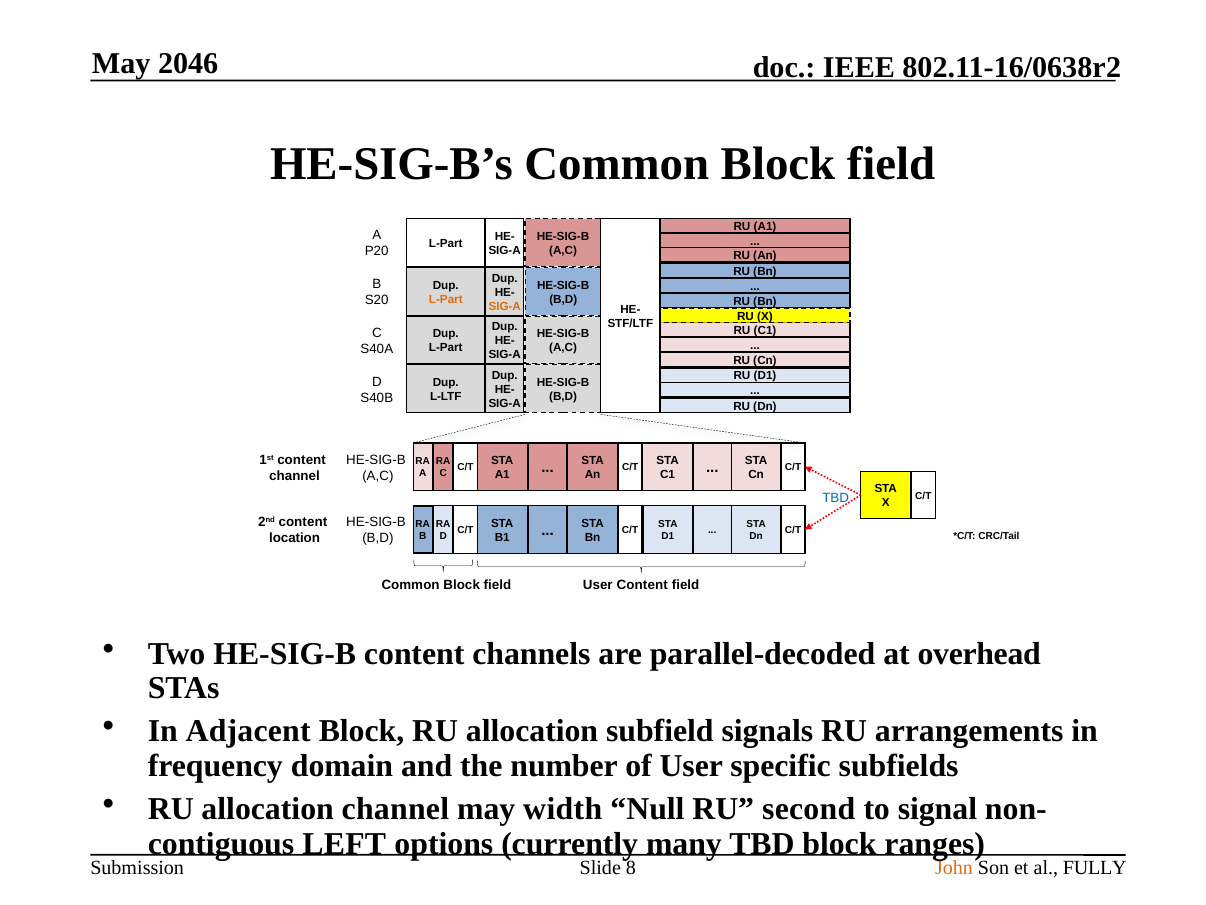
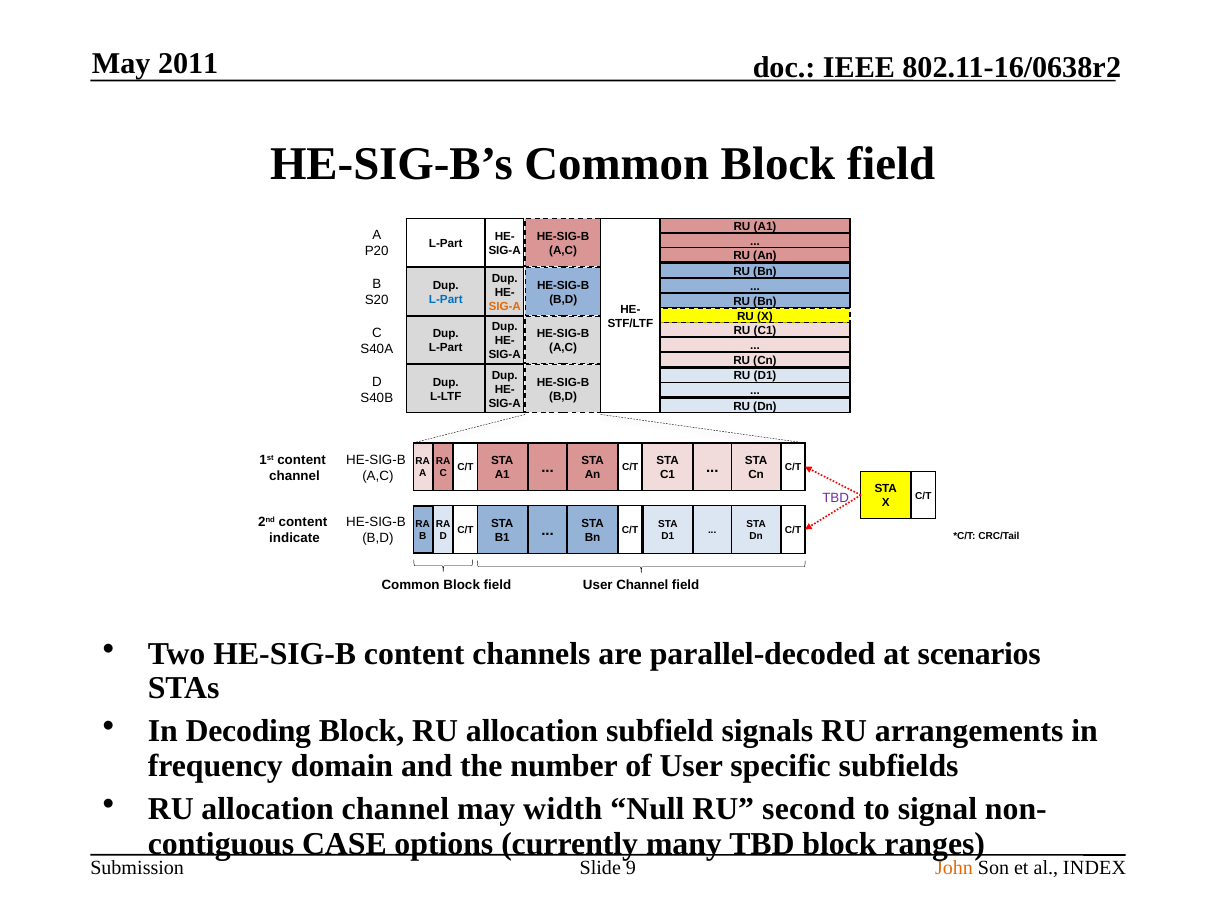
2046: 2046 -> 2011 (188, 64)
L-Part colour: orange -> blue (446, 299)
TBD colour: blue -> purple (836, 498)
location: location -> indicate (294, 538)
User Content: Content -> Channel (642, 585)
overhead: overhead -> scenarios (979, 653)
Adjacent: Adjacent -> Decoding (248, 731)
LEFT: LEFT -> CASE (344, 843)
8: 8 -> 9 (631, 867)
FULLY: FULLY -> INDEX (1095, 867)
